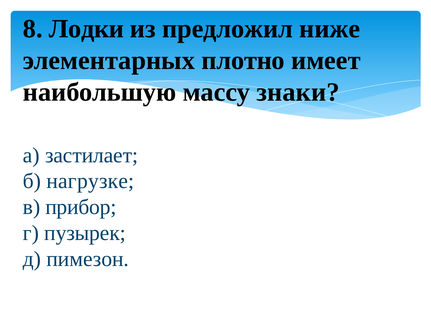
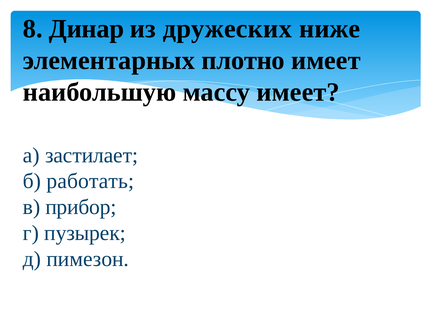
Лодки: Лодки -> Динар (86, 29)
предложил: предложил -> дружеских (227, 29)
массу знаки: знаки -> имеет (298, 92)
нагрузке: нагрузке -> работать (90, 181)
